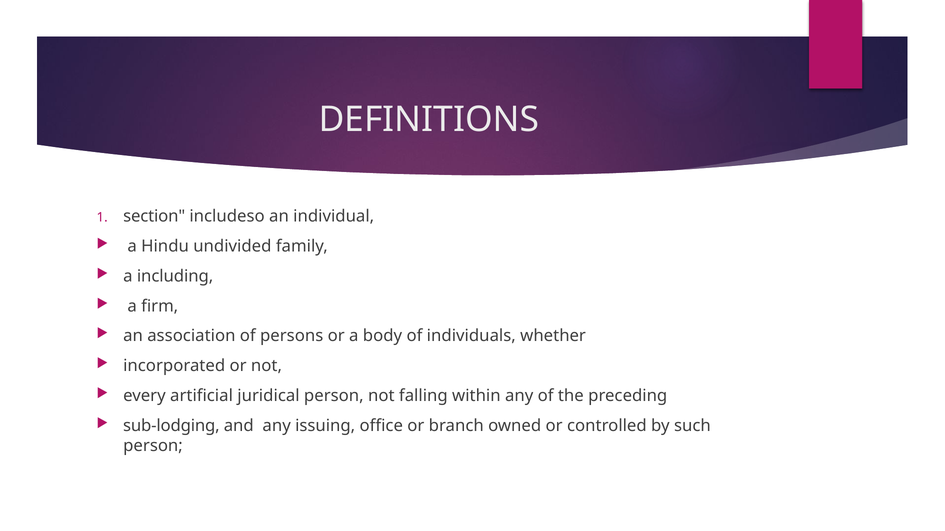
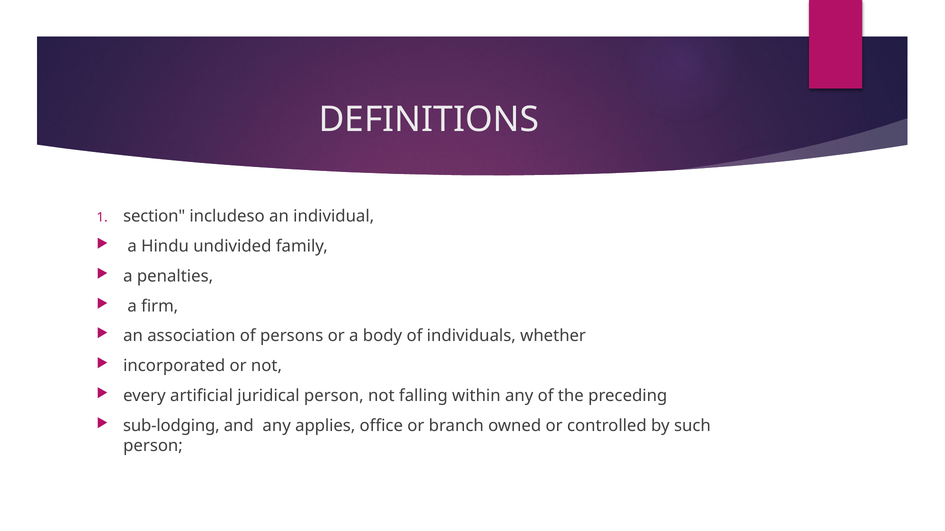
including: including -> penalties (175, 276)
issuing: issuing -> applies (325, 426)
